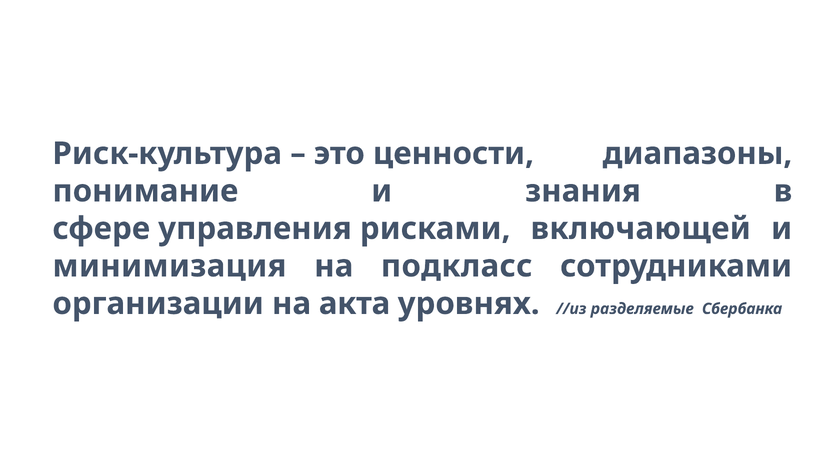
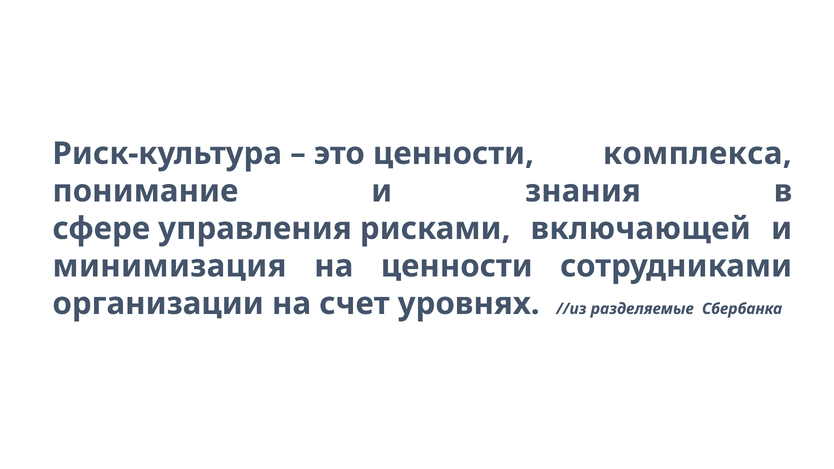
диапазоны: диапазоны -> комплекса (697, 154)
на подкласс: подкласс -> ценности (457, 266)
акта: акта -> счет (354, 304)
